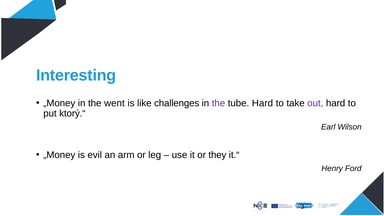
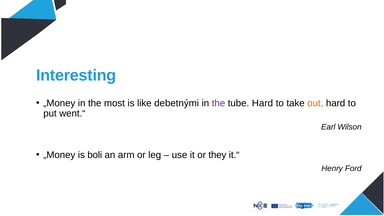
went: went -> most (114, 103)
challenges: challenges -> debetnými (177, 103)
out colour: purple -> orange (315, 103)
ktorý.“: ktorý.“ -> went.“ (72, 114)
evil: evil -> boli (95, 155)
